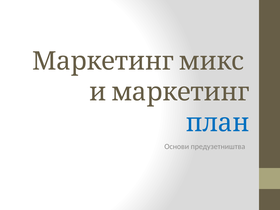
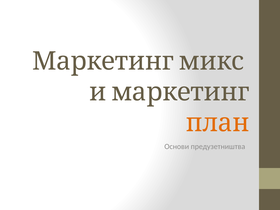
план colour: blue -> orange (218, 123)
